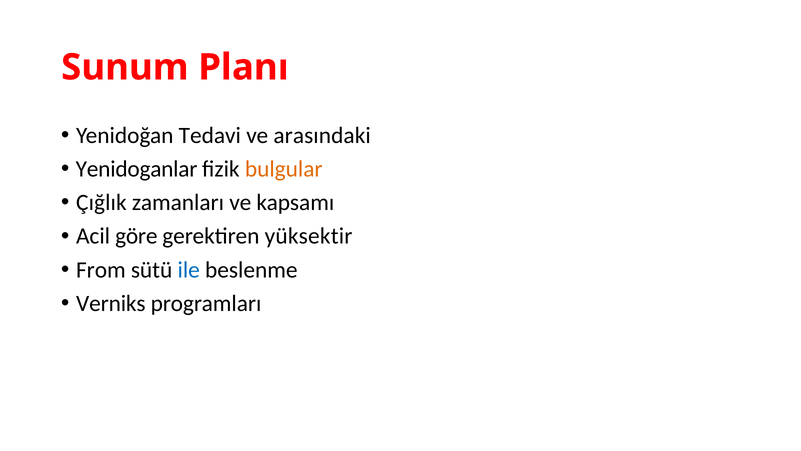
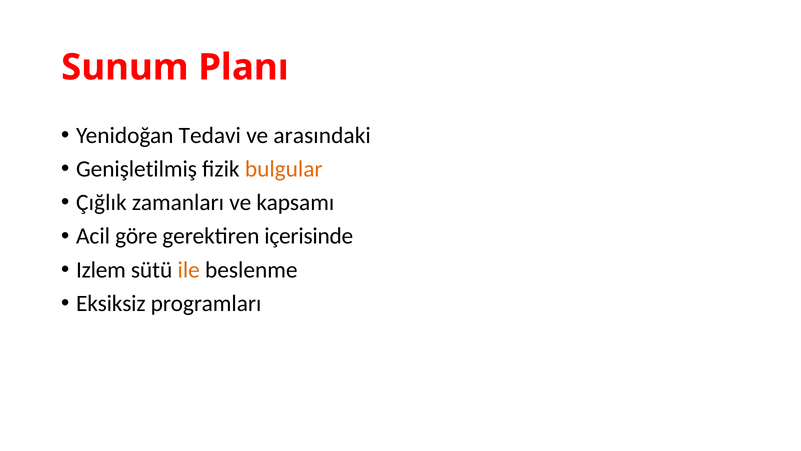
Yenidoganlar: Yenidoganlar -> Genişletilmiş (137, 169)
yüksektir: yüksektir -> içerisinde (309, 236)
From: From -> Izlem (101, 270)
ile colour: blue -> orange (189, 270)
Verniks: Verniks -> Eksiksiz (111, 303)
